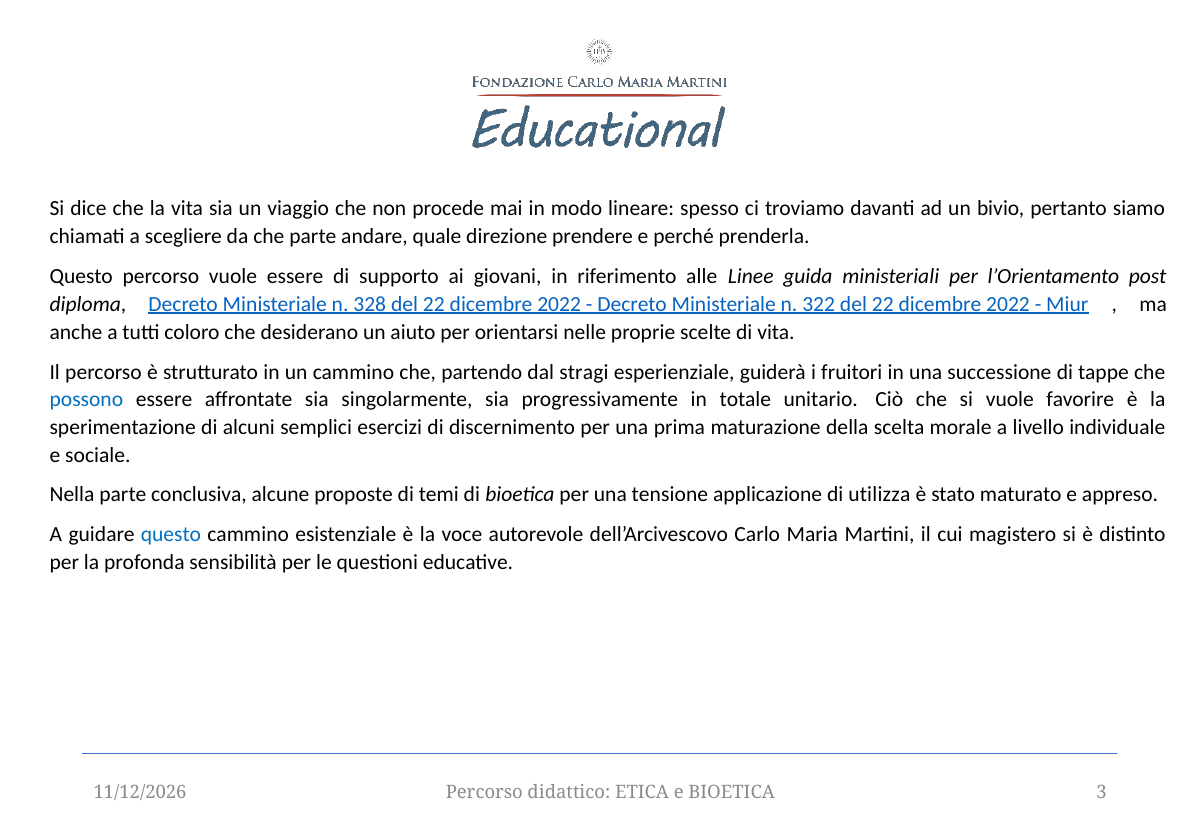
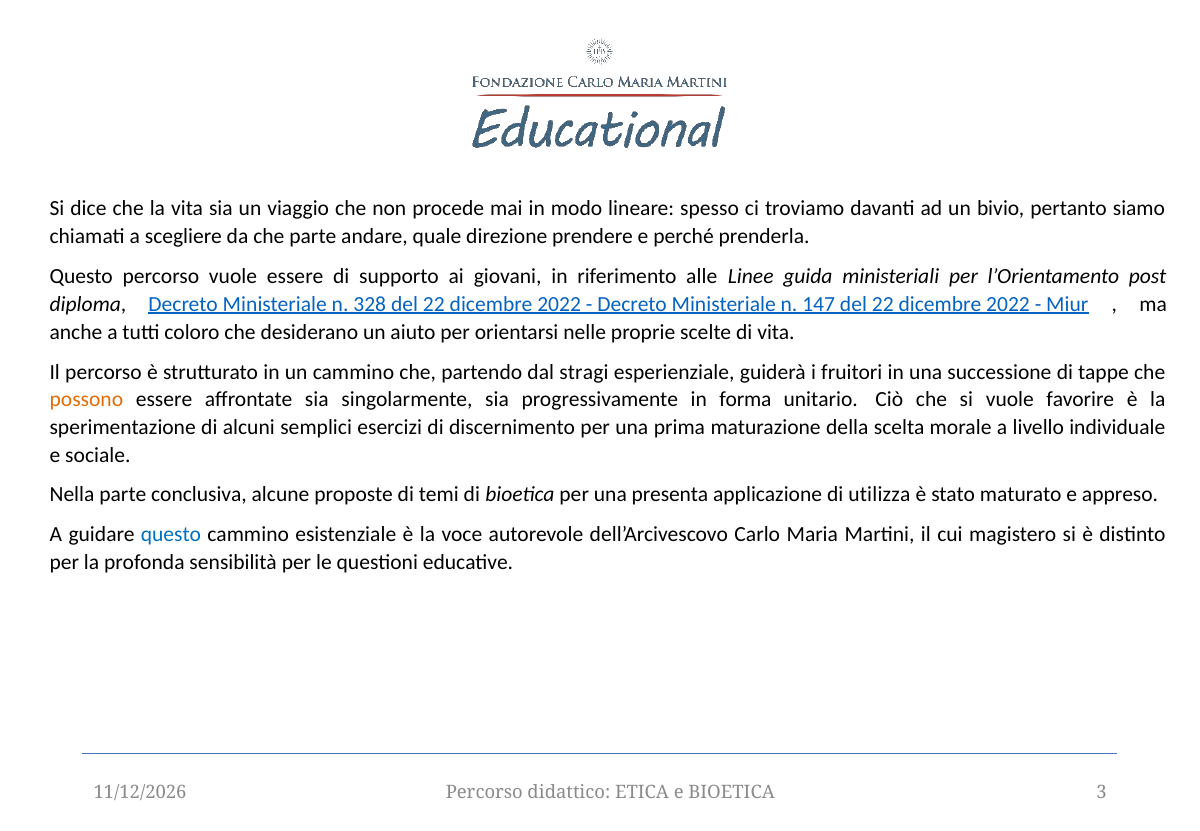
322: 322 -> 147 (819, 304)
possono colour: blue -> orange (86, 399)
totale: totale -> forma (745, 399)
tensione: tensione -> presenta (670, 495)
